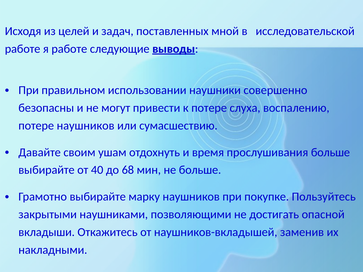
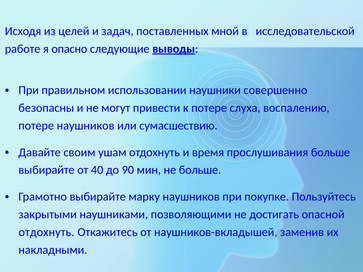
я работе: работе -> опасно (69, 49)
68: 68 -> 90 (128, 170)
вкладыши: вкладыши -> отдохнуть (47, 232)
